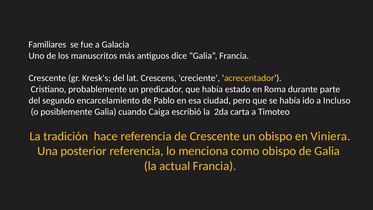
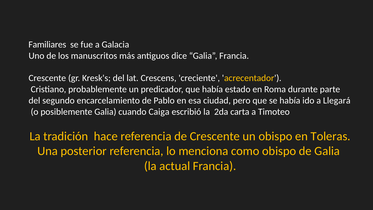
Incluso: Incluso -> Llegará (337, 100)
Viniera: Viniera -> Toleras (331, 136)
